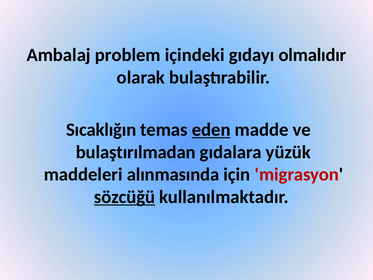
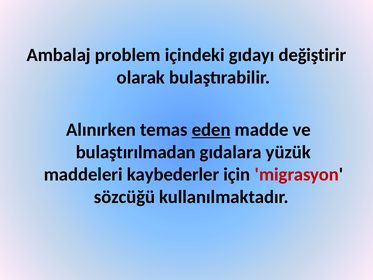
olmalıdır: olmalıdır -> değiştirir (312, 55)
Sıcaklığın: Sıcaklığın -> Alınırken (101, 130)
alınmasında: alınmasında -> kaybederler (173, 174)
sözcüğü underline: present -> none (125, 197)
